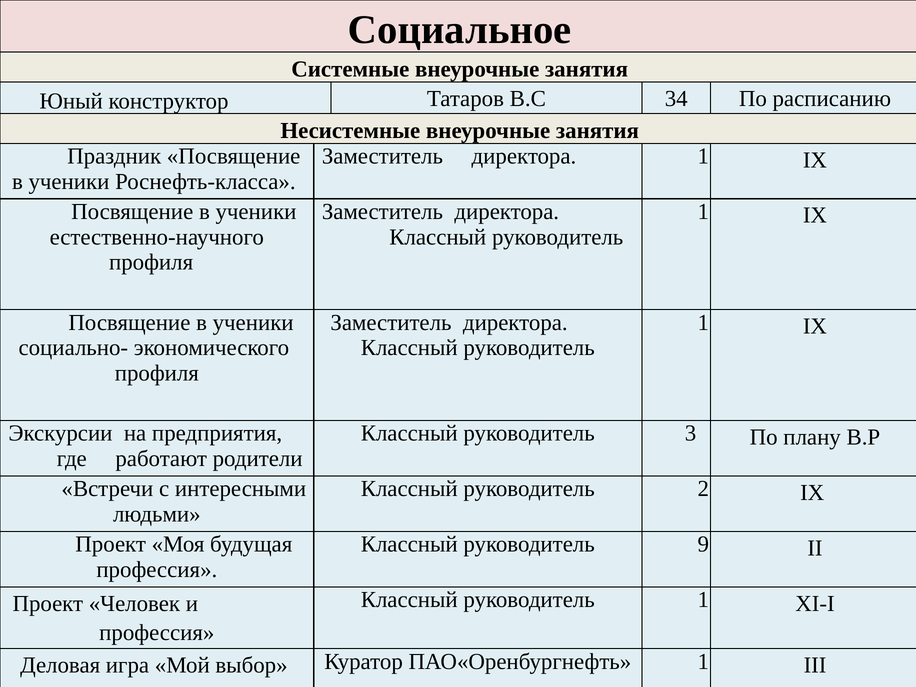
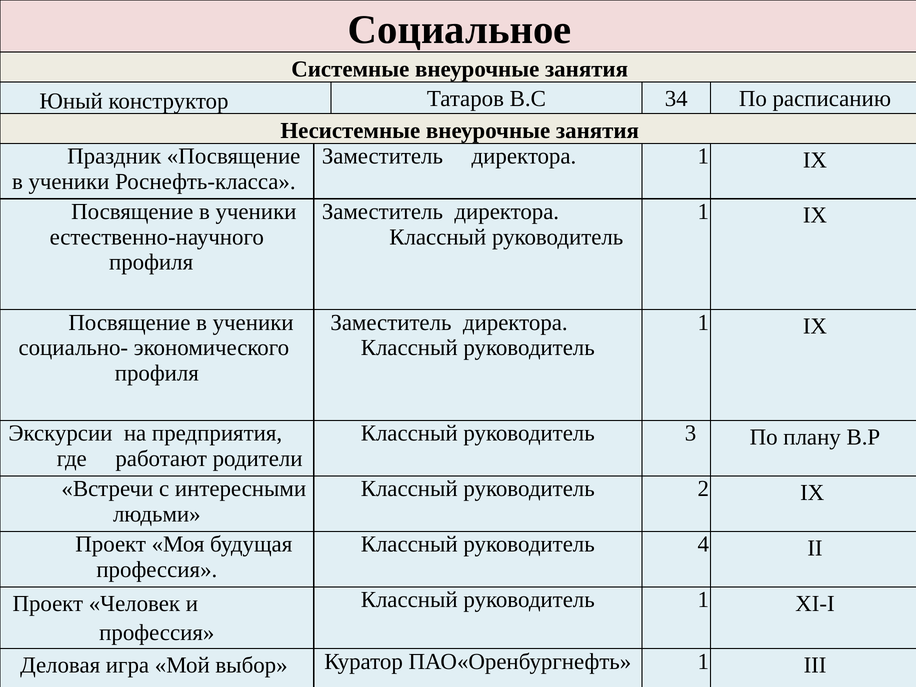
9: 9 -> 4 (703, 544)
